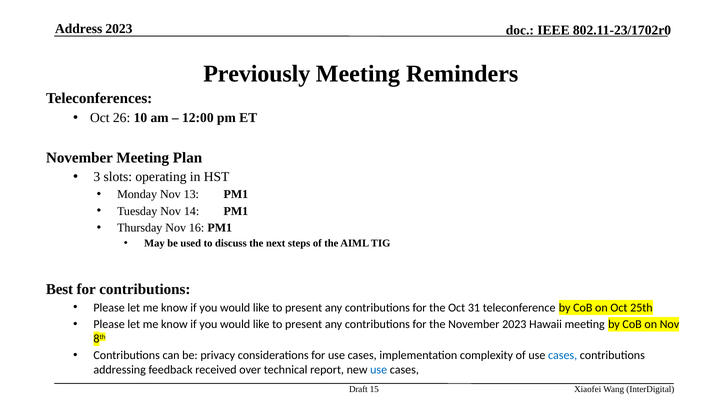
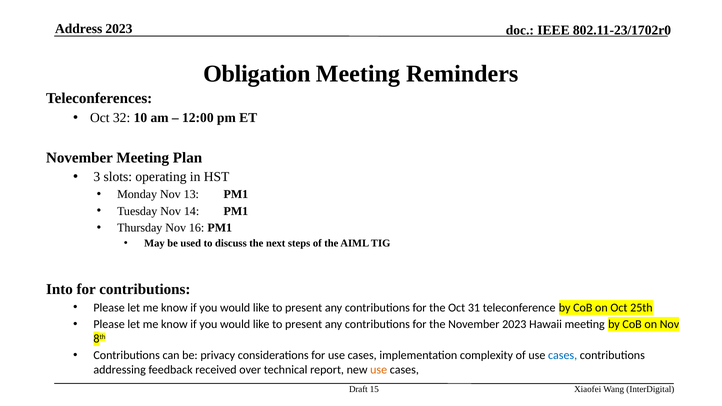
Previously: Previously -> Obligation (257, 74)
26: 26 -> 32 (122, 118)
Best: Best -> Into (59, 289)
use colour: blue -> orange (379, 370)
